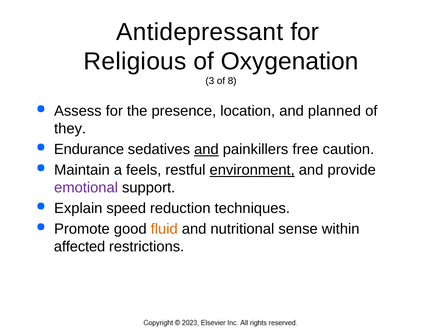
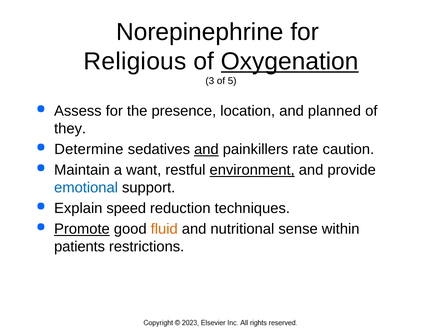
Antidepressant: Antidepressant -> Norepinephrine (200, 32)
Oxygenation underline: none -> present (290, 61)
8: 8 -> 5 (232, 81)
Endurance: Endurance -> Determine (89, 149)
free: free -> rate (305, 149)
feels: feels -> want (144, 170)
emotional colour: purple -> blue (86, 187)
Promote underline: none -> present (82, 229)
affected: affected -> patients (80, 246)
